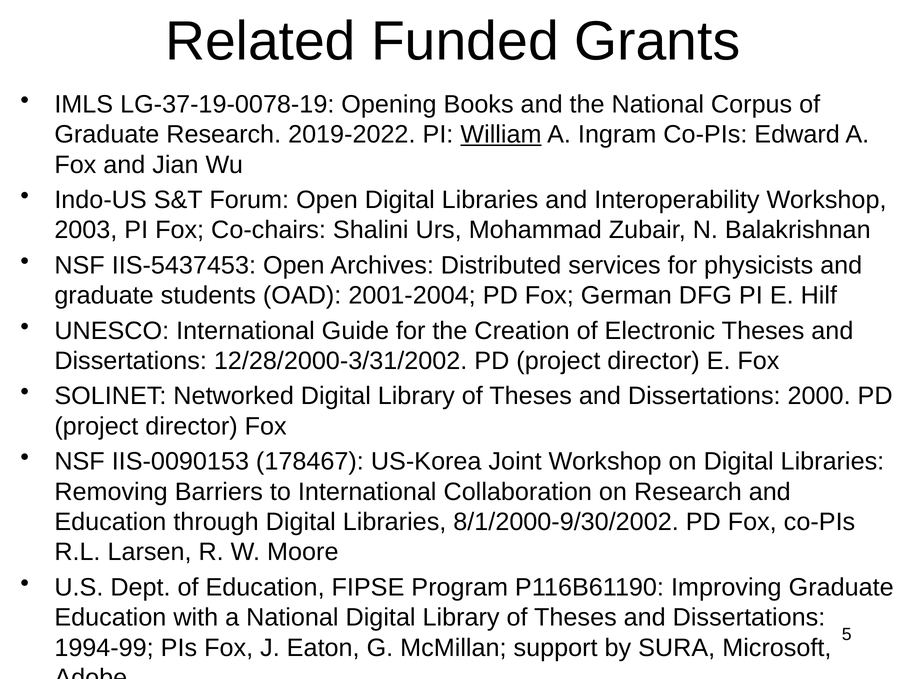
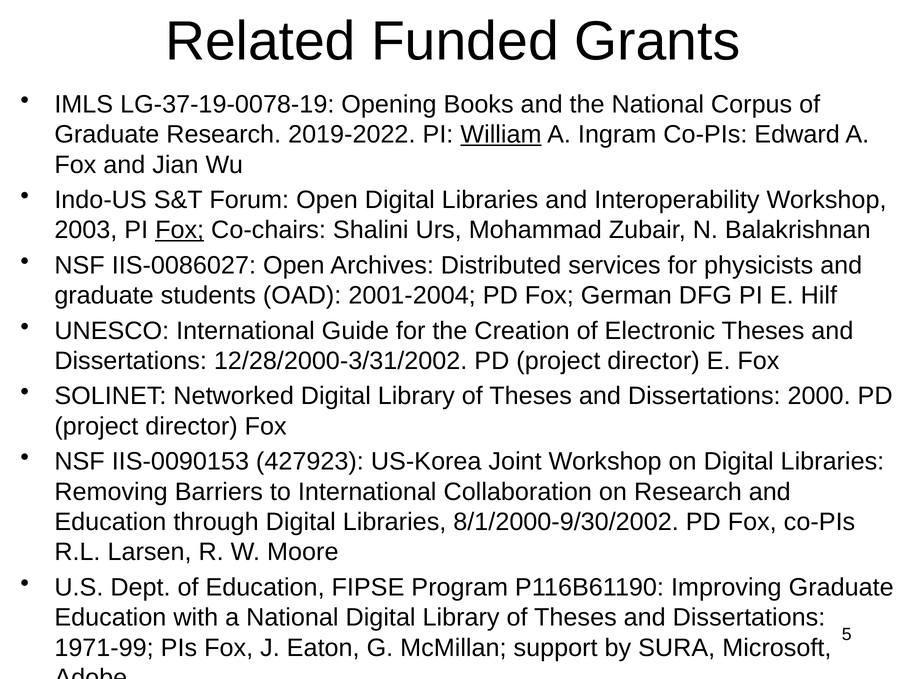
Fox underline: none -> present (180, 230)
IIS-5437453: IIS-5437453 -> IIS-0086027 (184, 266)
178467: 178467 -> 427923 (310, 462)
1994-99: 1994-99 -> 1971-99 (104, 648)
